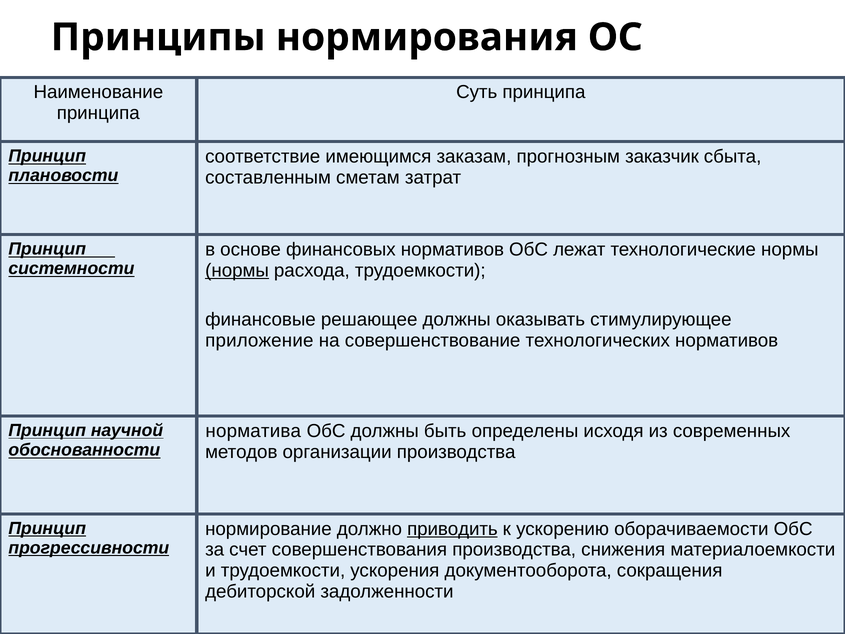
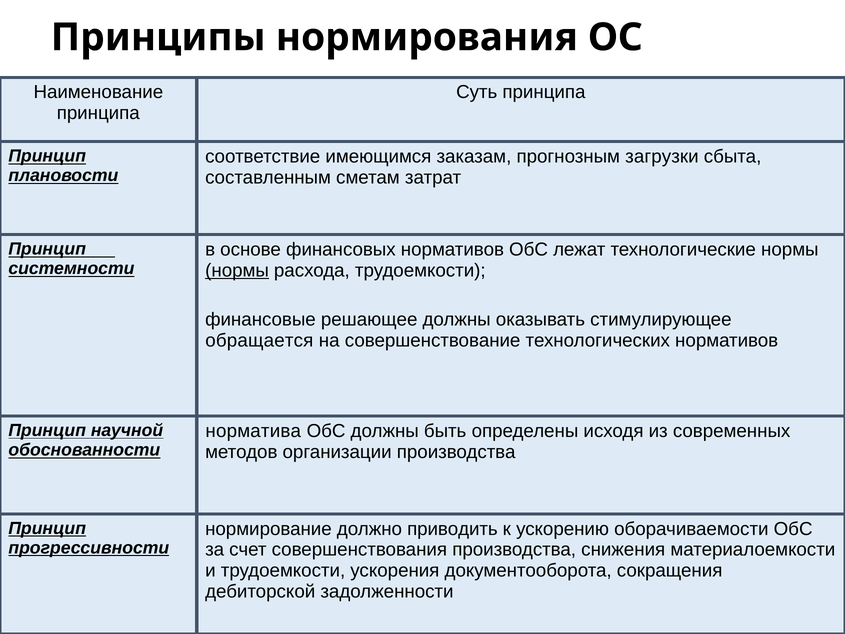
заказчик: заказчик -> загрузки (662, 157)
приложение: приложение -> обращается (259, 340)
приводить underline: present -> none (452, 529)
